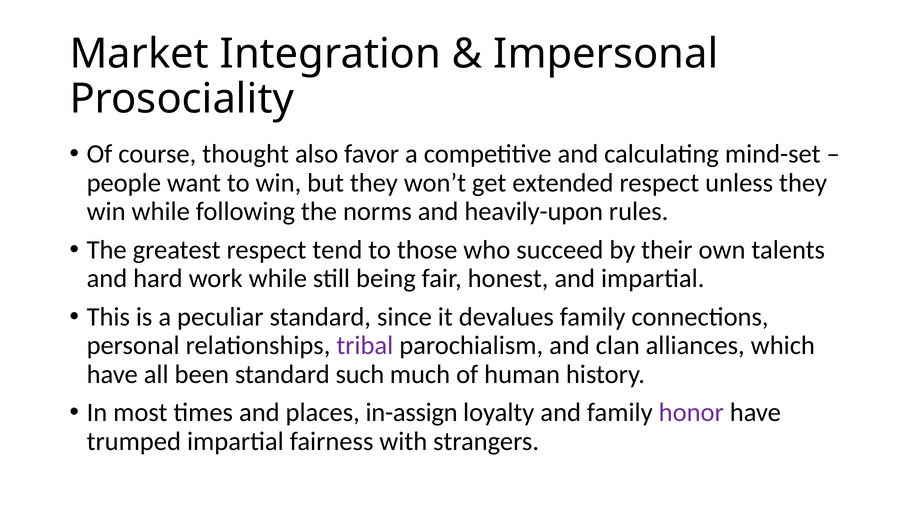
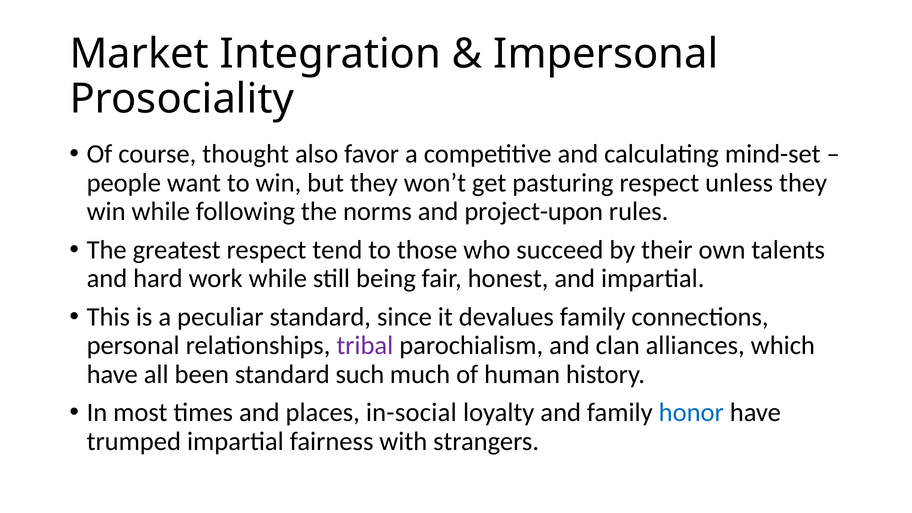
extended: extended -> pasturing (563, 183)
heavily-upon: heavily-upon -> project-upon (534, 212)
in-assign: in-assign -> in-social (411, 413)
honor colour: purple -> blue (691, 413)
